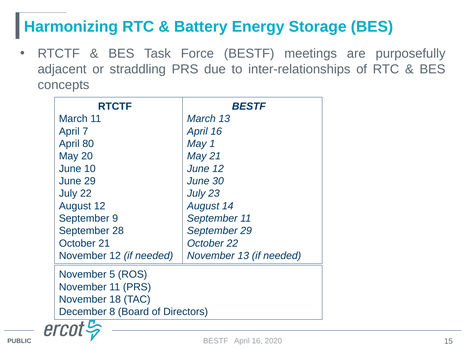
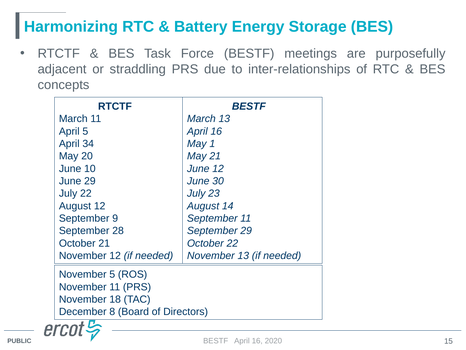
April 7: 7 -> 5 (85, 131)
80: 80 -> 34 (88, 144)
